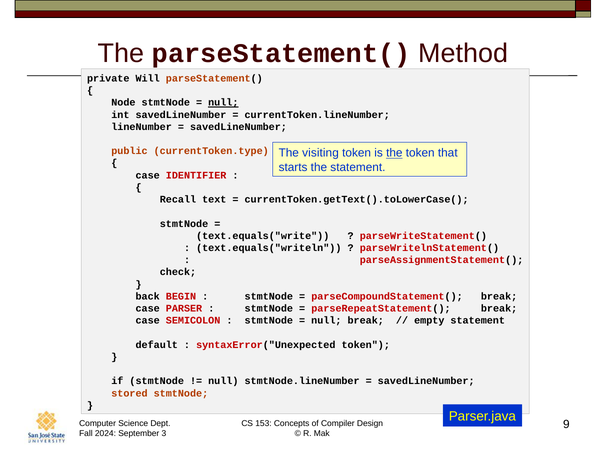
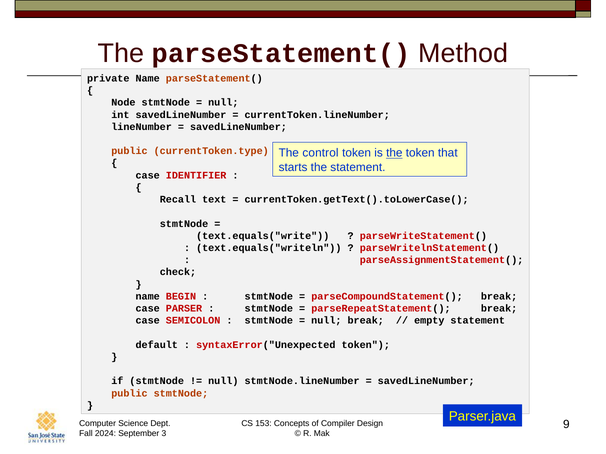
private Will: Will -> Name (148, 79)
null underline: present -> none (223, 103)
visiting: visiting -> control (321, 153)
back: back -> name (148, 297)
stored: stored -> public (129, 394)
